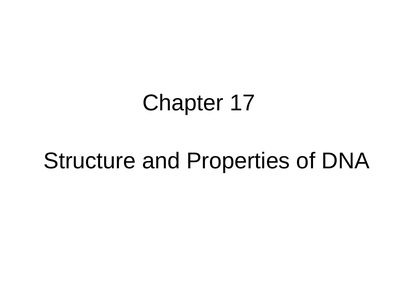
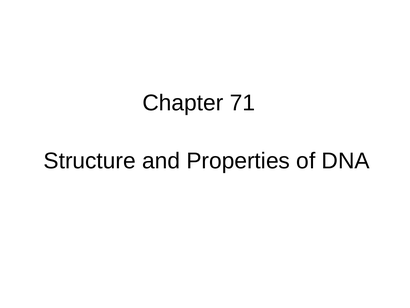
17: 17 -> 71 (242, 103)
